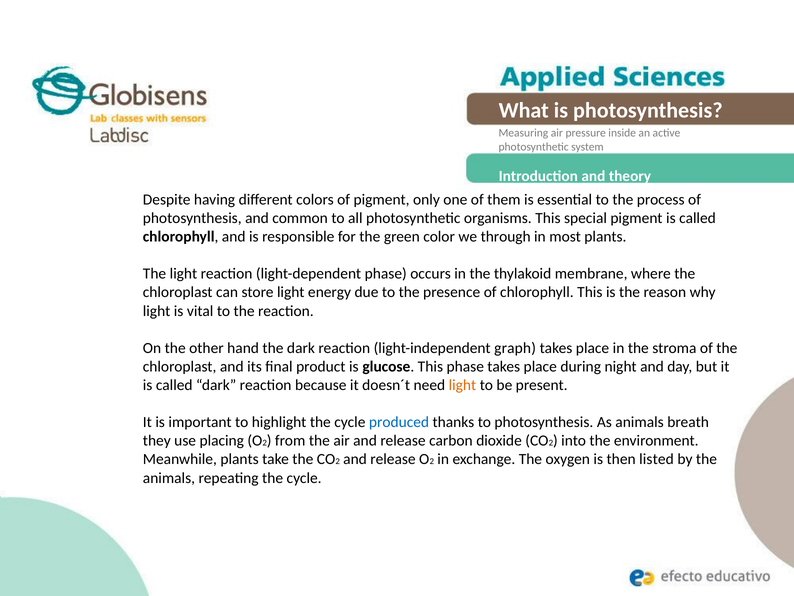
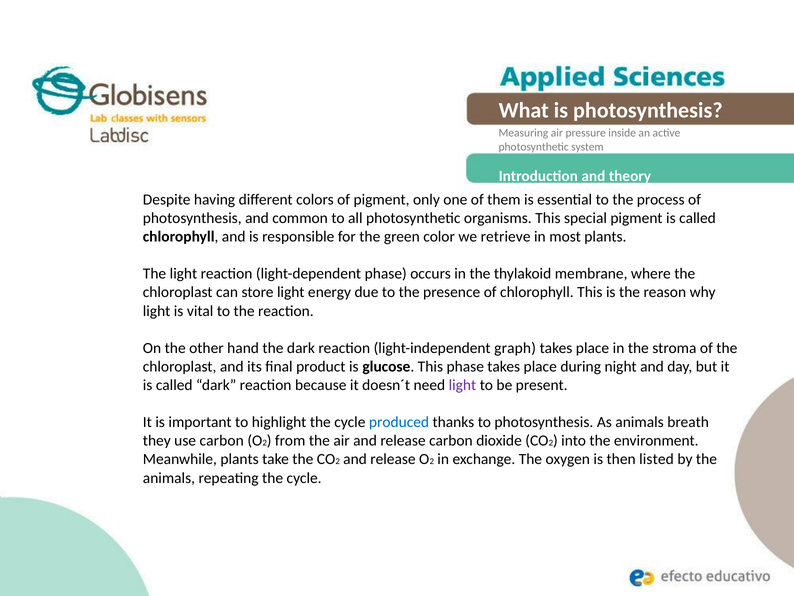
through: through -> retrieve (506, 237)
light colour: orange -> purple (462, 385)
use placing: placing -> carbon (222, 440)
